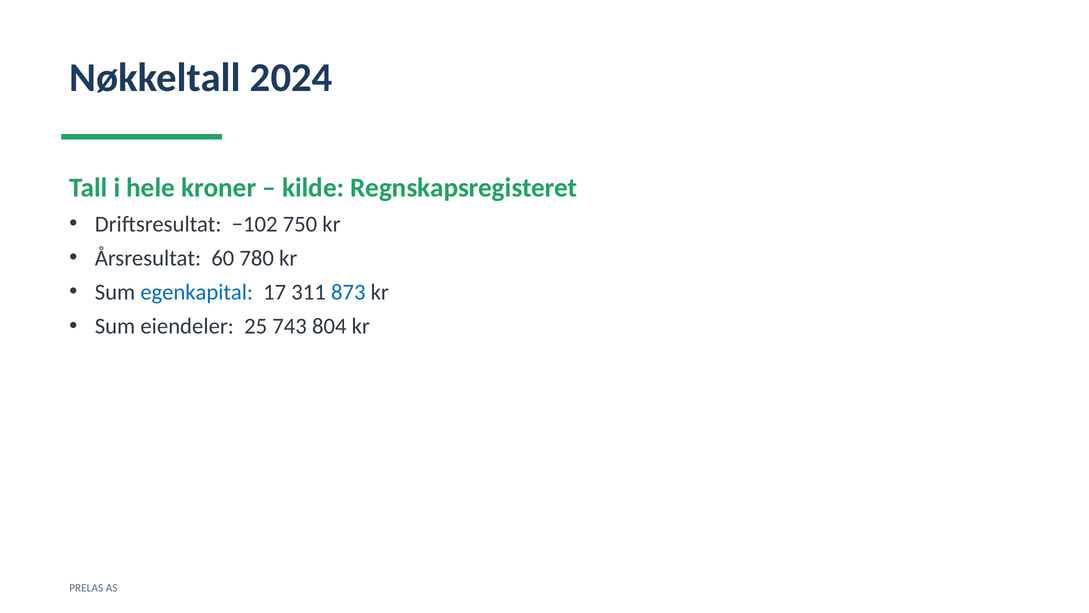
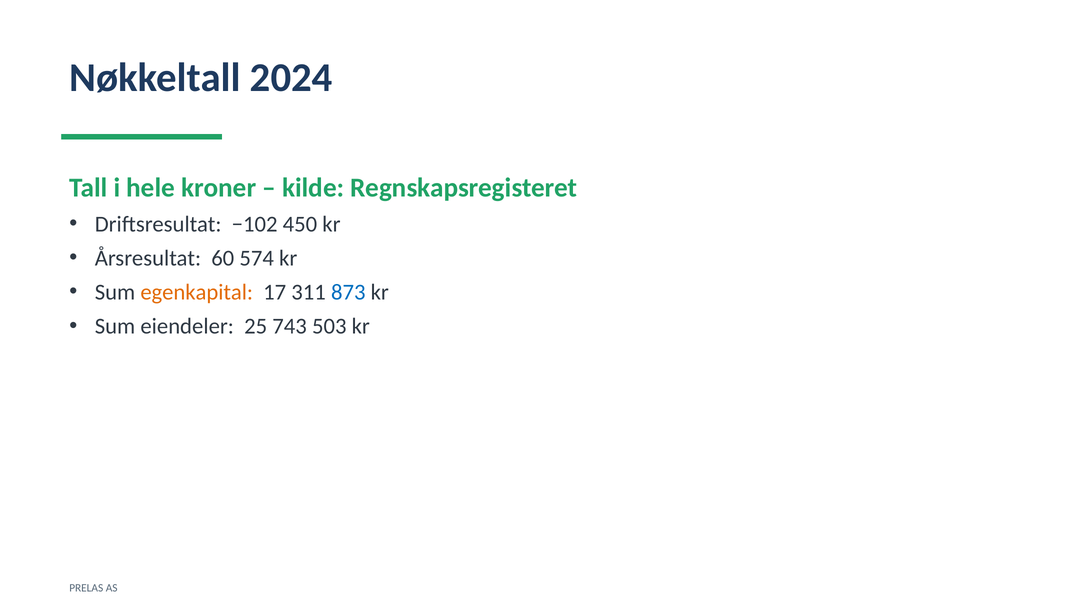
750: 750 -> 450 (300, 224)
780: 780 -> 574 (257, 258)
egenkapital colour: blue -> orange (197, 292)
804: 804 -> 503 (329, 326)
